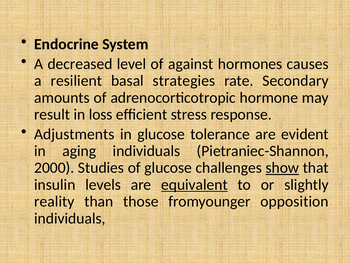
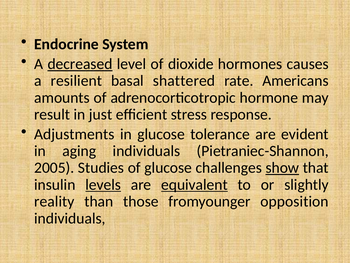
decreased underline: none -> present (80, 64)
against: against -> dioxide (191, 64)
strategies: strategies -> shattered (184, 81)
Secondary: Secondary -> Americans (296, 81)
loss: loss -> just (101, 114)
2000: 2000 -> 2005 (54, 168)
levels underline: none -> present (103, 184)
